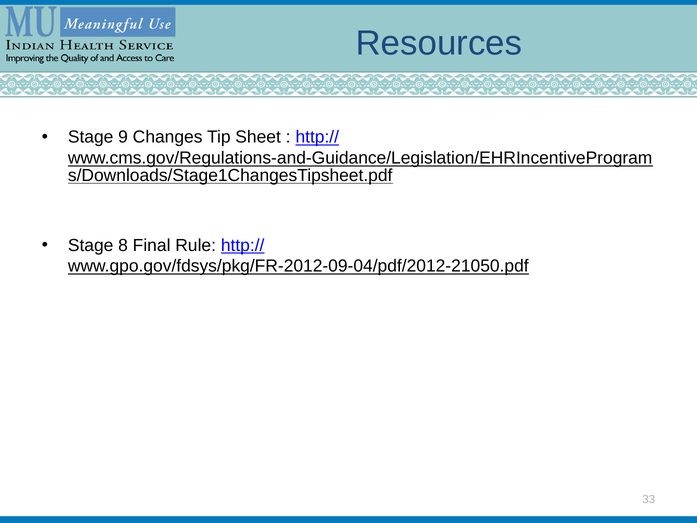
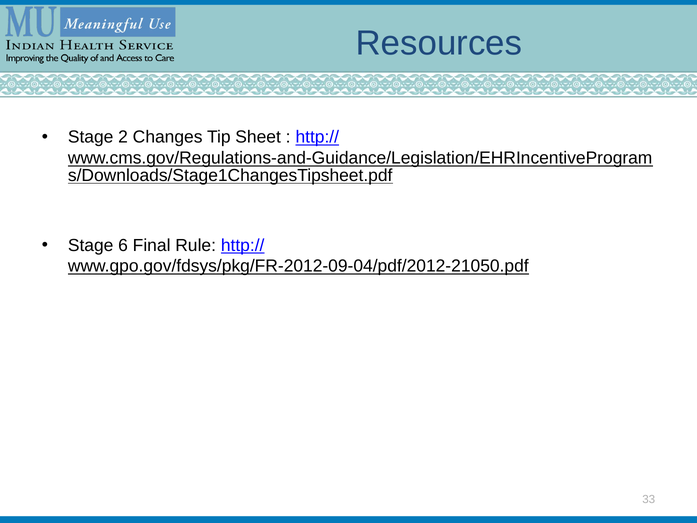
9: 9 -> 2 (123, 137)
8: 8 -> 6 (123, 245)
